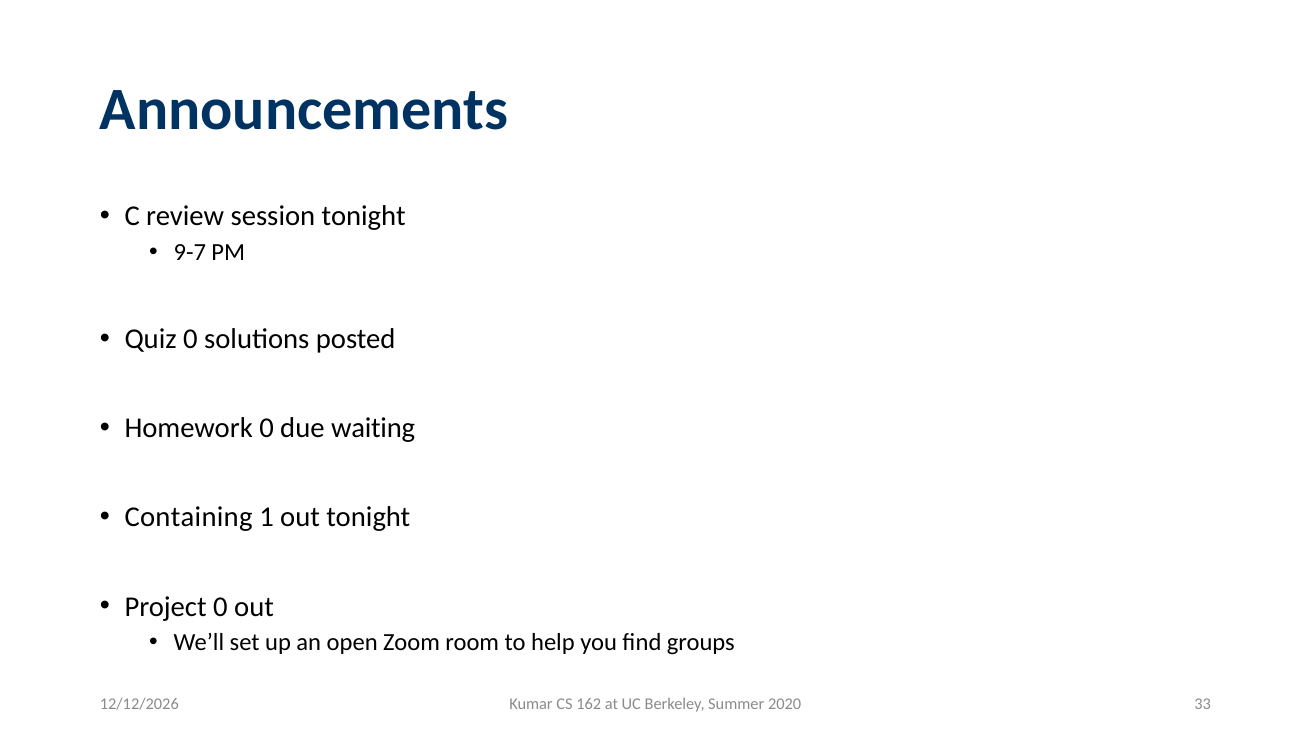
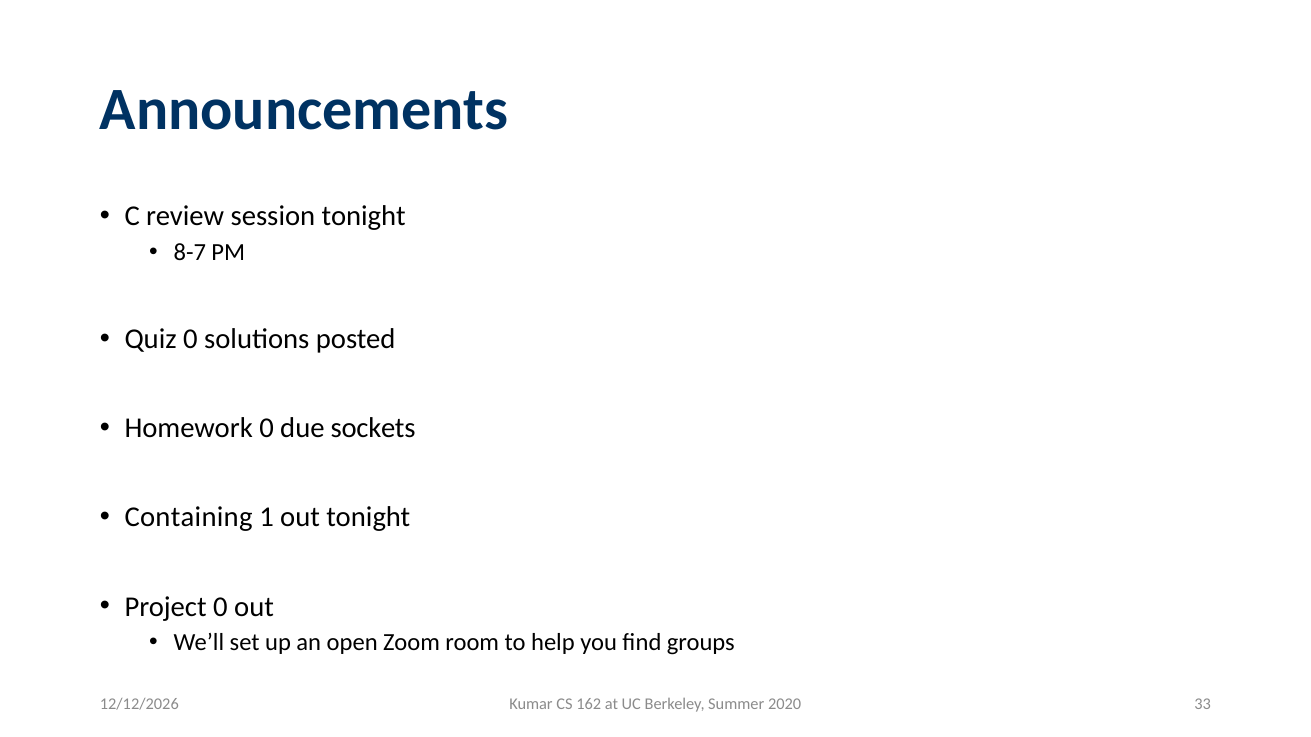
9-7: 9-7 -> 8-7 (190, 252)
waiting: waiting -> sockets (373, 428)
